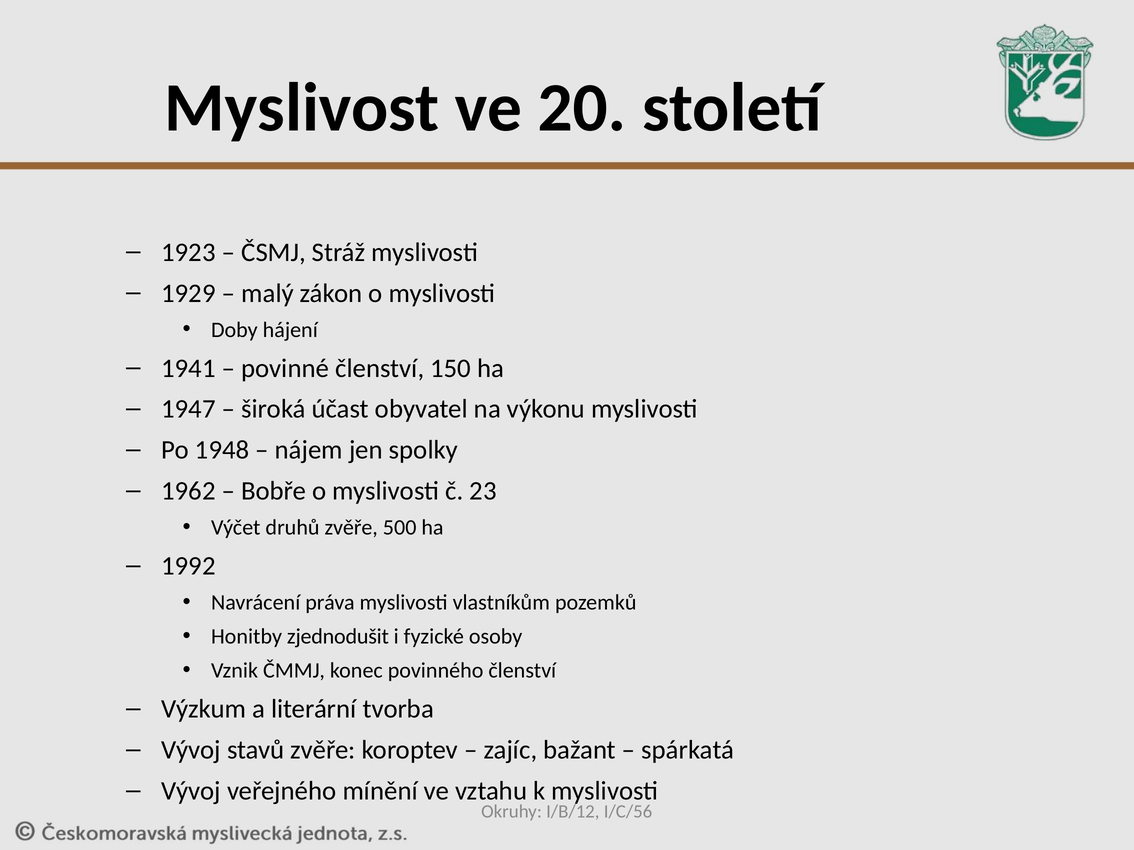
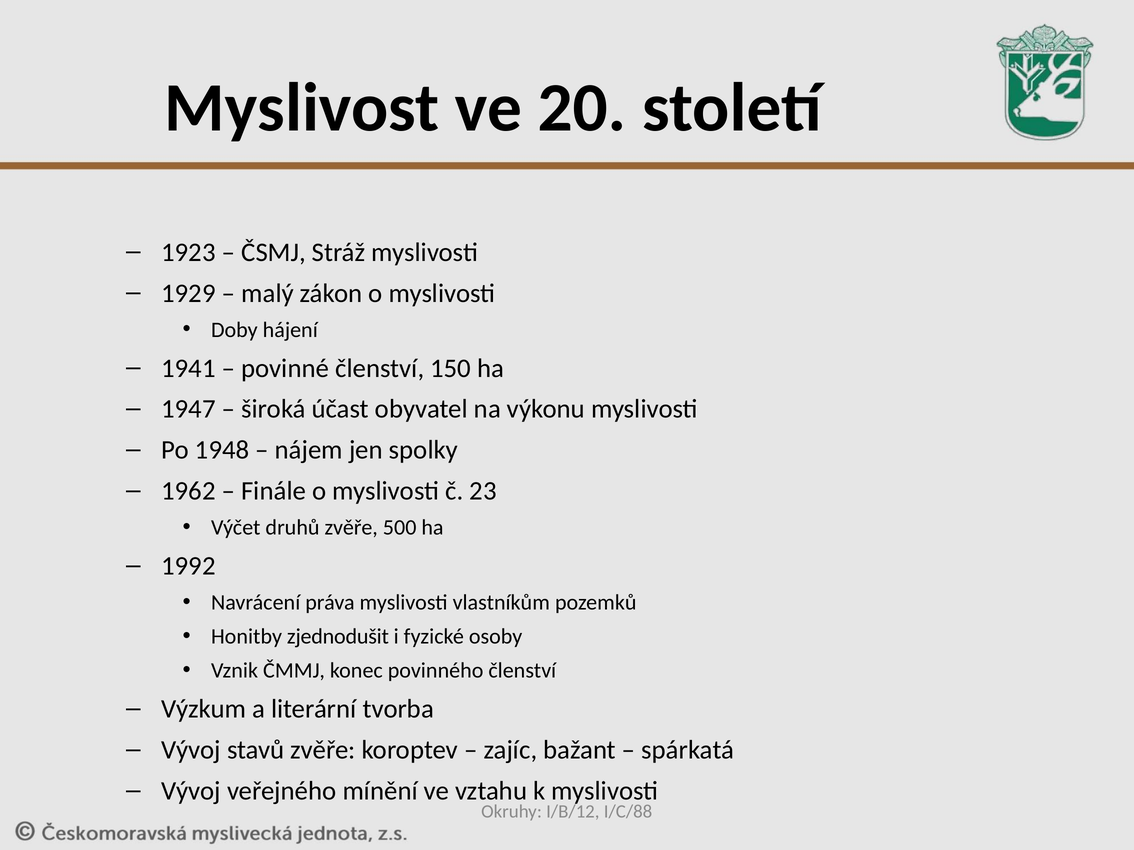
Bobře: Bobře -> Finále (274, 491)
I/C/56: I/C/56 -> I/C/88 (628, 812)
